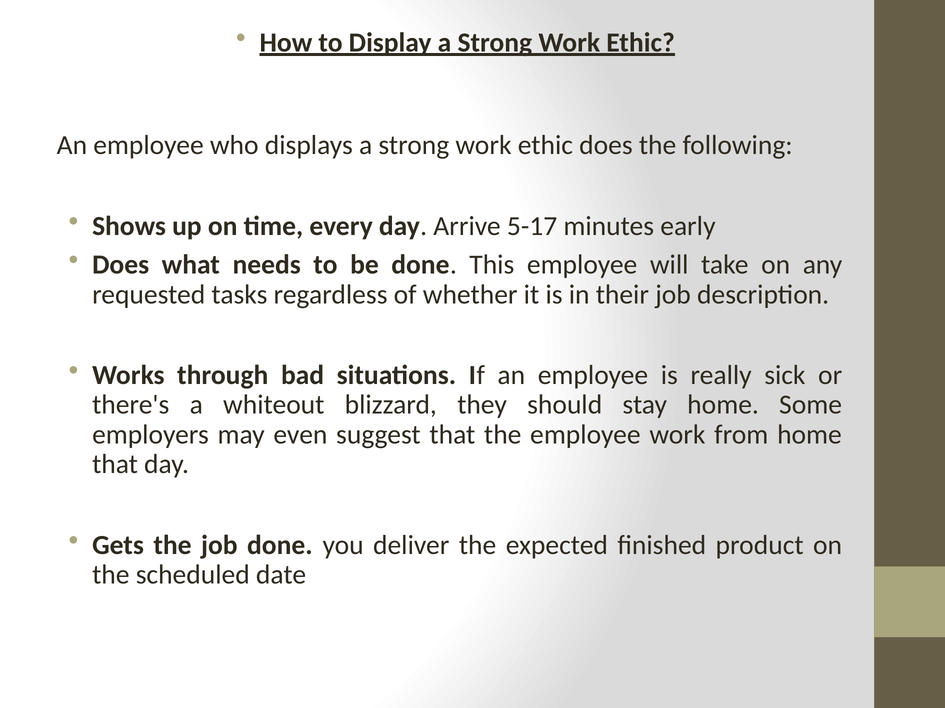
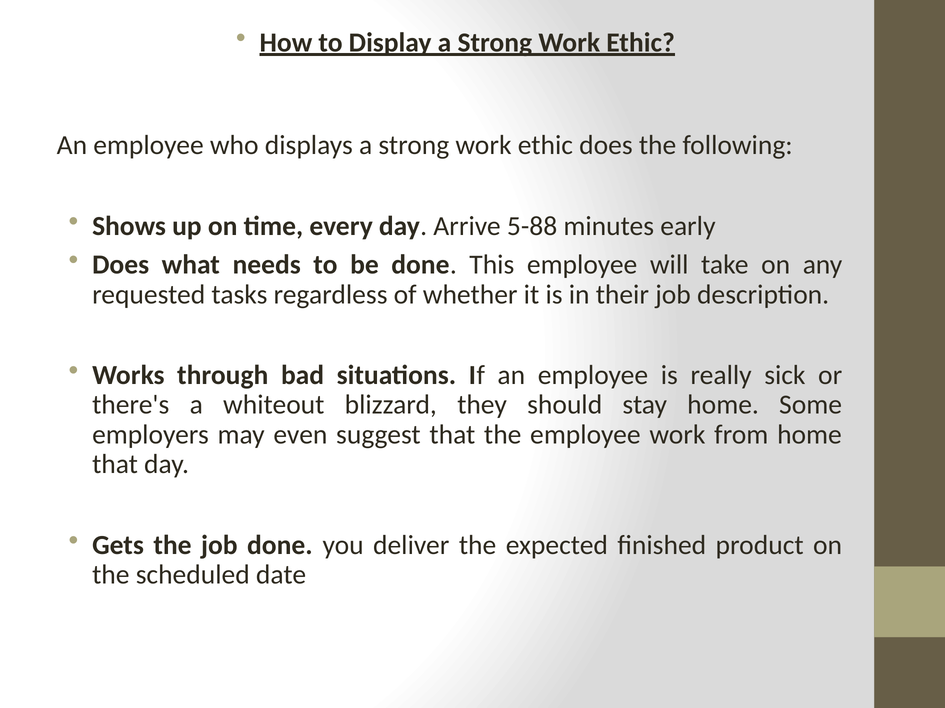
5-17: 5-17 -> 5-88 (532, 226)
